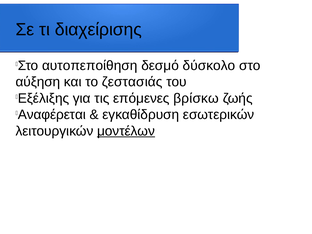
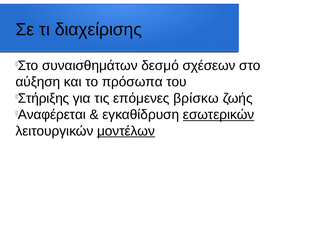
αυτοπεποίθηση: αυτοπεποίθηση -> συναισθημάτων (90, 66)
δύσκολο: δύσκολο -> σχέσεων (209, 66)
ζεστασιάς: ζεστασιάς -> πρόσωπα (132, 82)
Εξέλιξης: Εξέλιξης -> Στήριξης (44, 98)
εσωτερικών underline: none -> present (219, 115)
